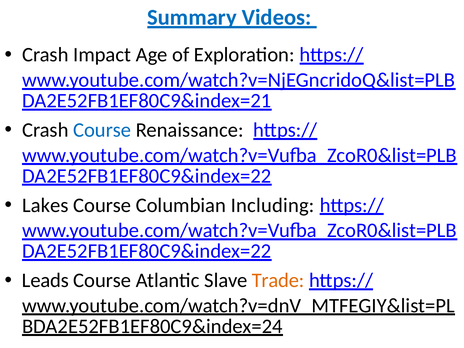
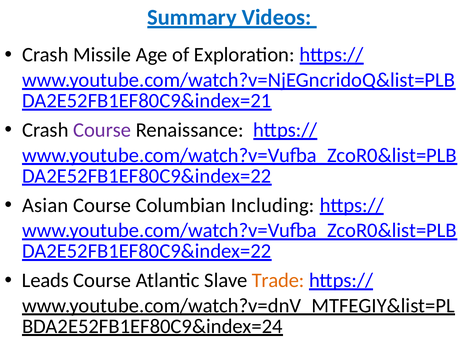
Impact: Impact -> Missile (102, 55)
Course colour: blue -> purple (102, 130)
Lakes: Lakes -> Asian (45, 205)
